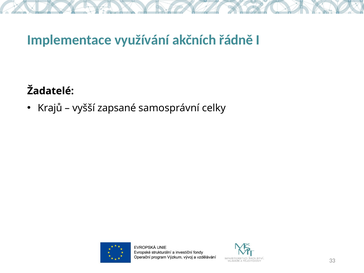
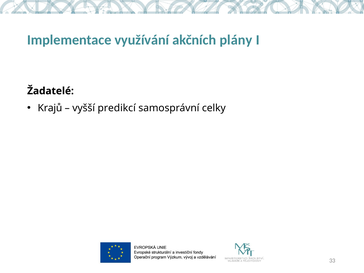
řádně: řádně -> plány (236, 40)
zapsané: zapsané -> predikcí (117, 108)
